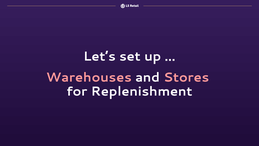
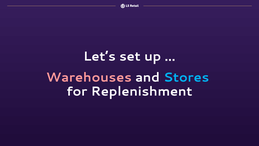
Stores colour: pink -> light blue (186, 77)
